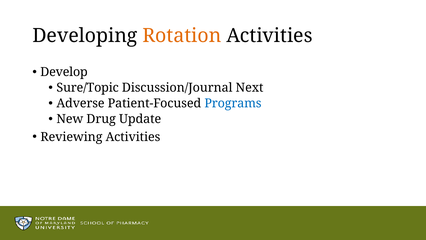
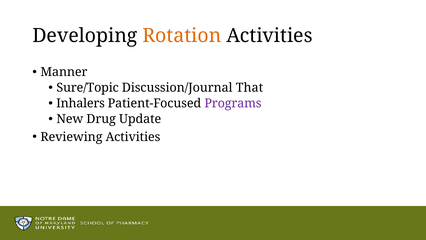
Develop: Develop -> Manner (64, 72)
Next: Next -> That (250, 88)
Adverse: Adverse -> Inhalers (81, 103)
Programs colour: blue -> purple (233, 103)
